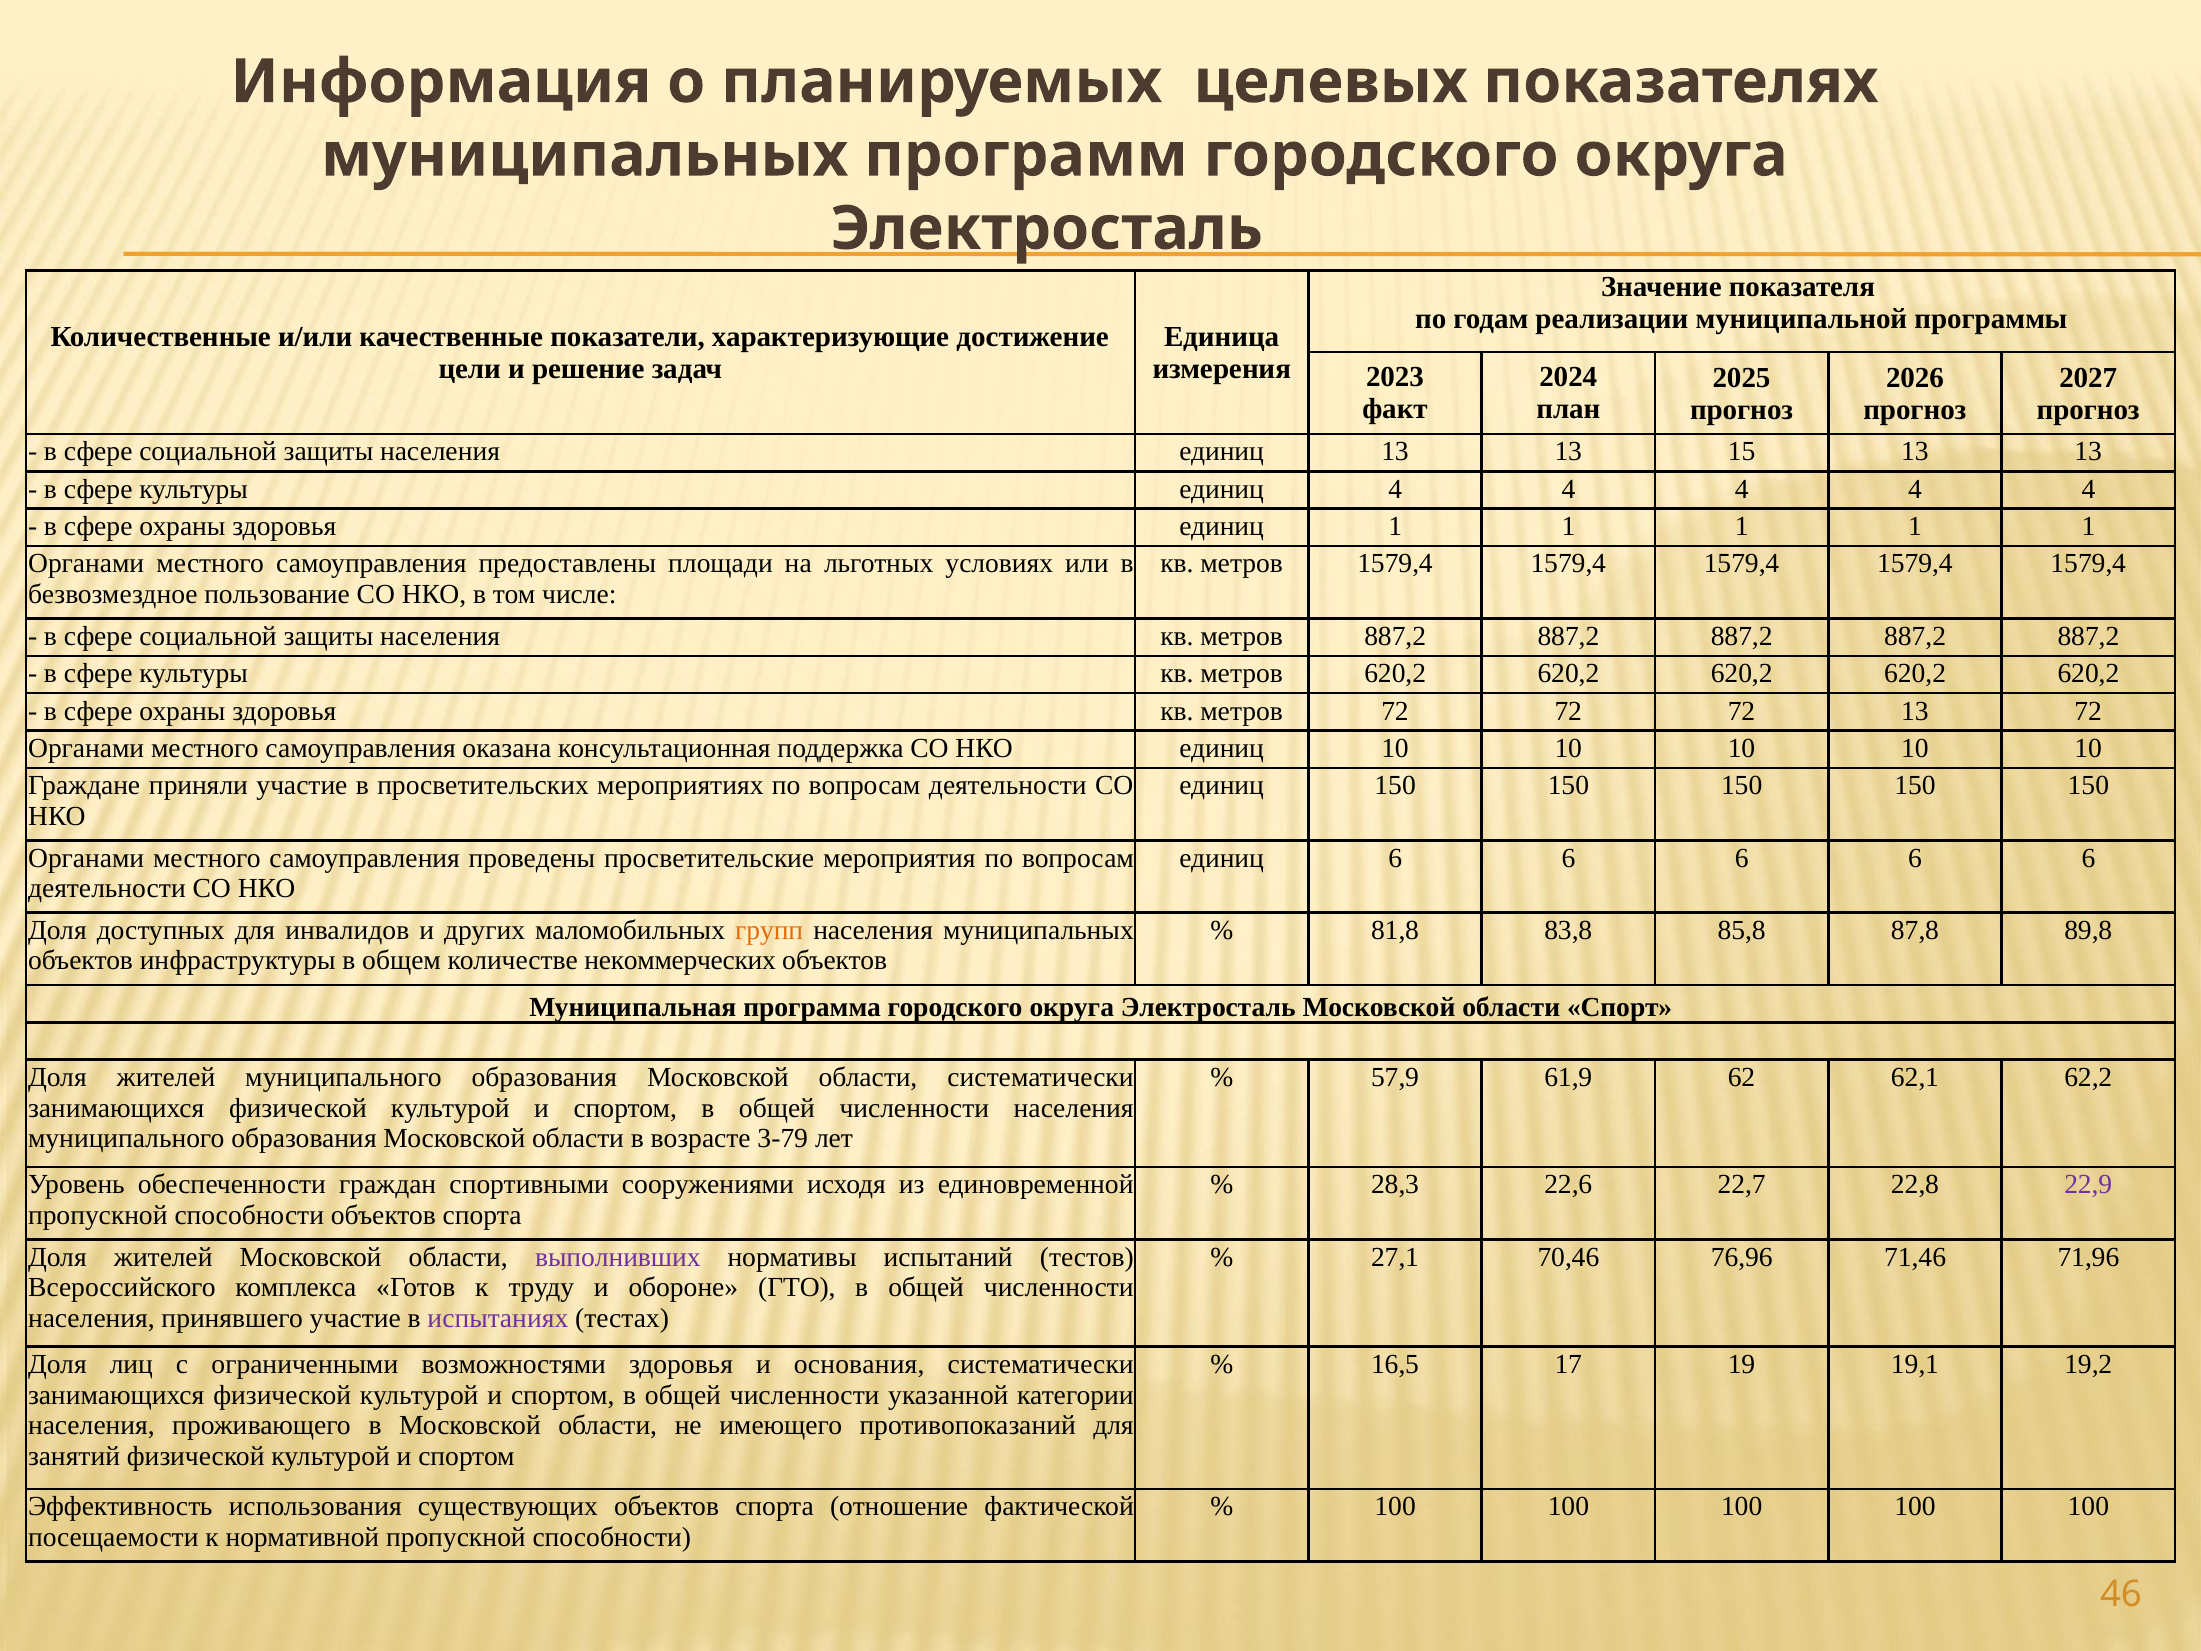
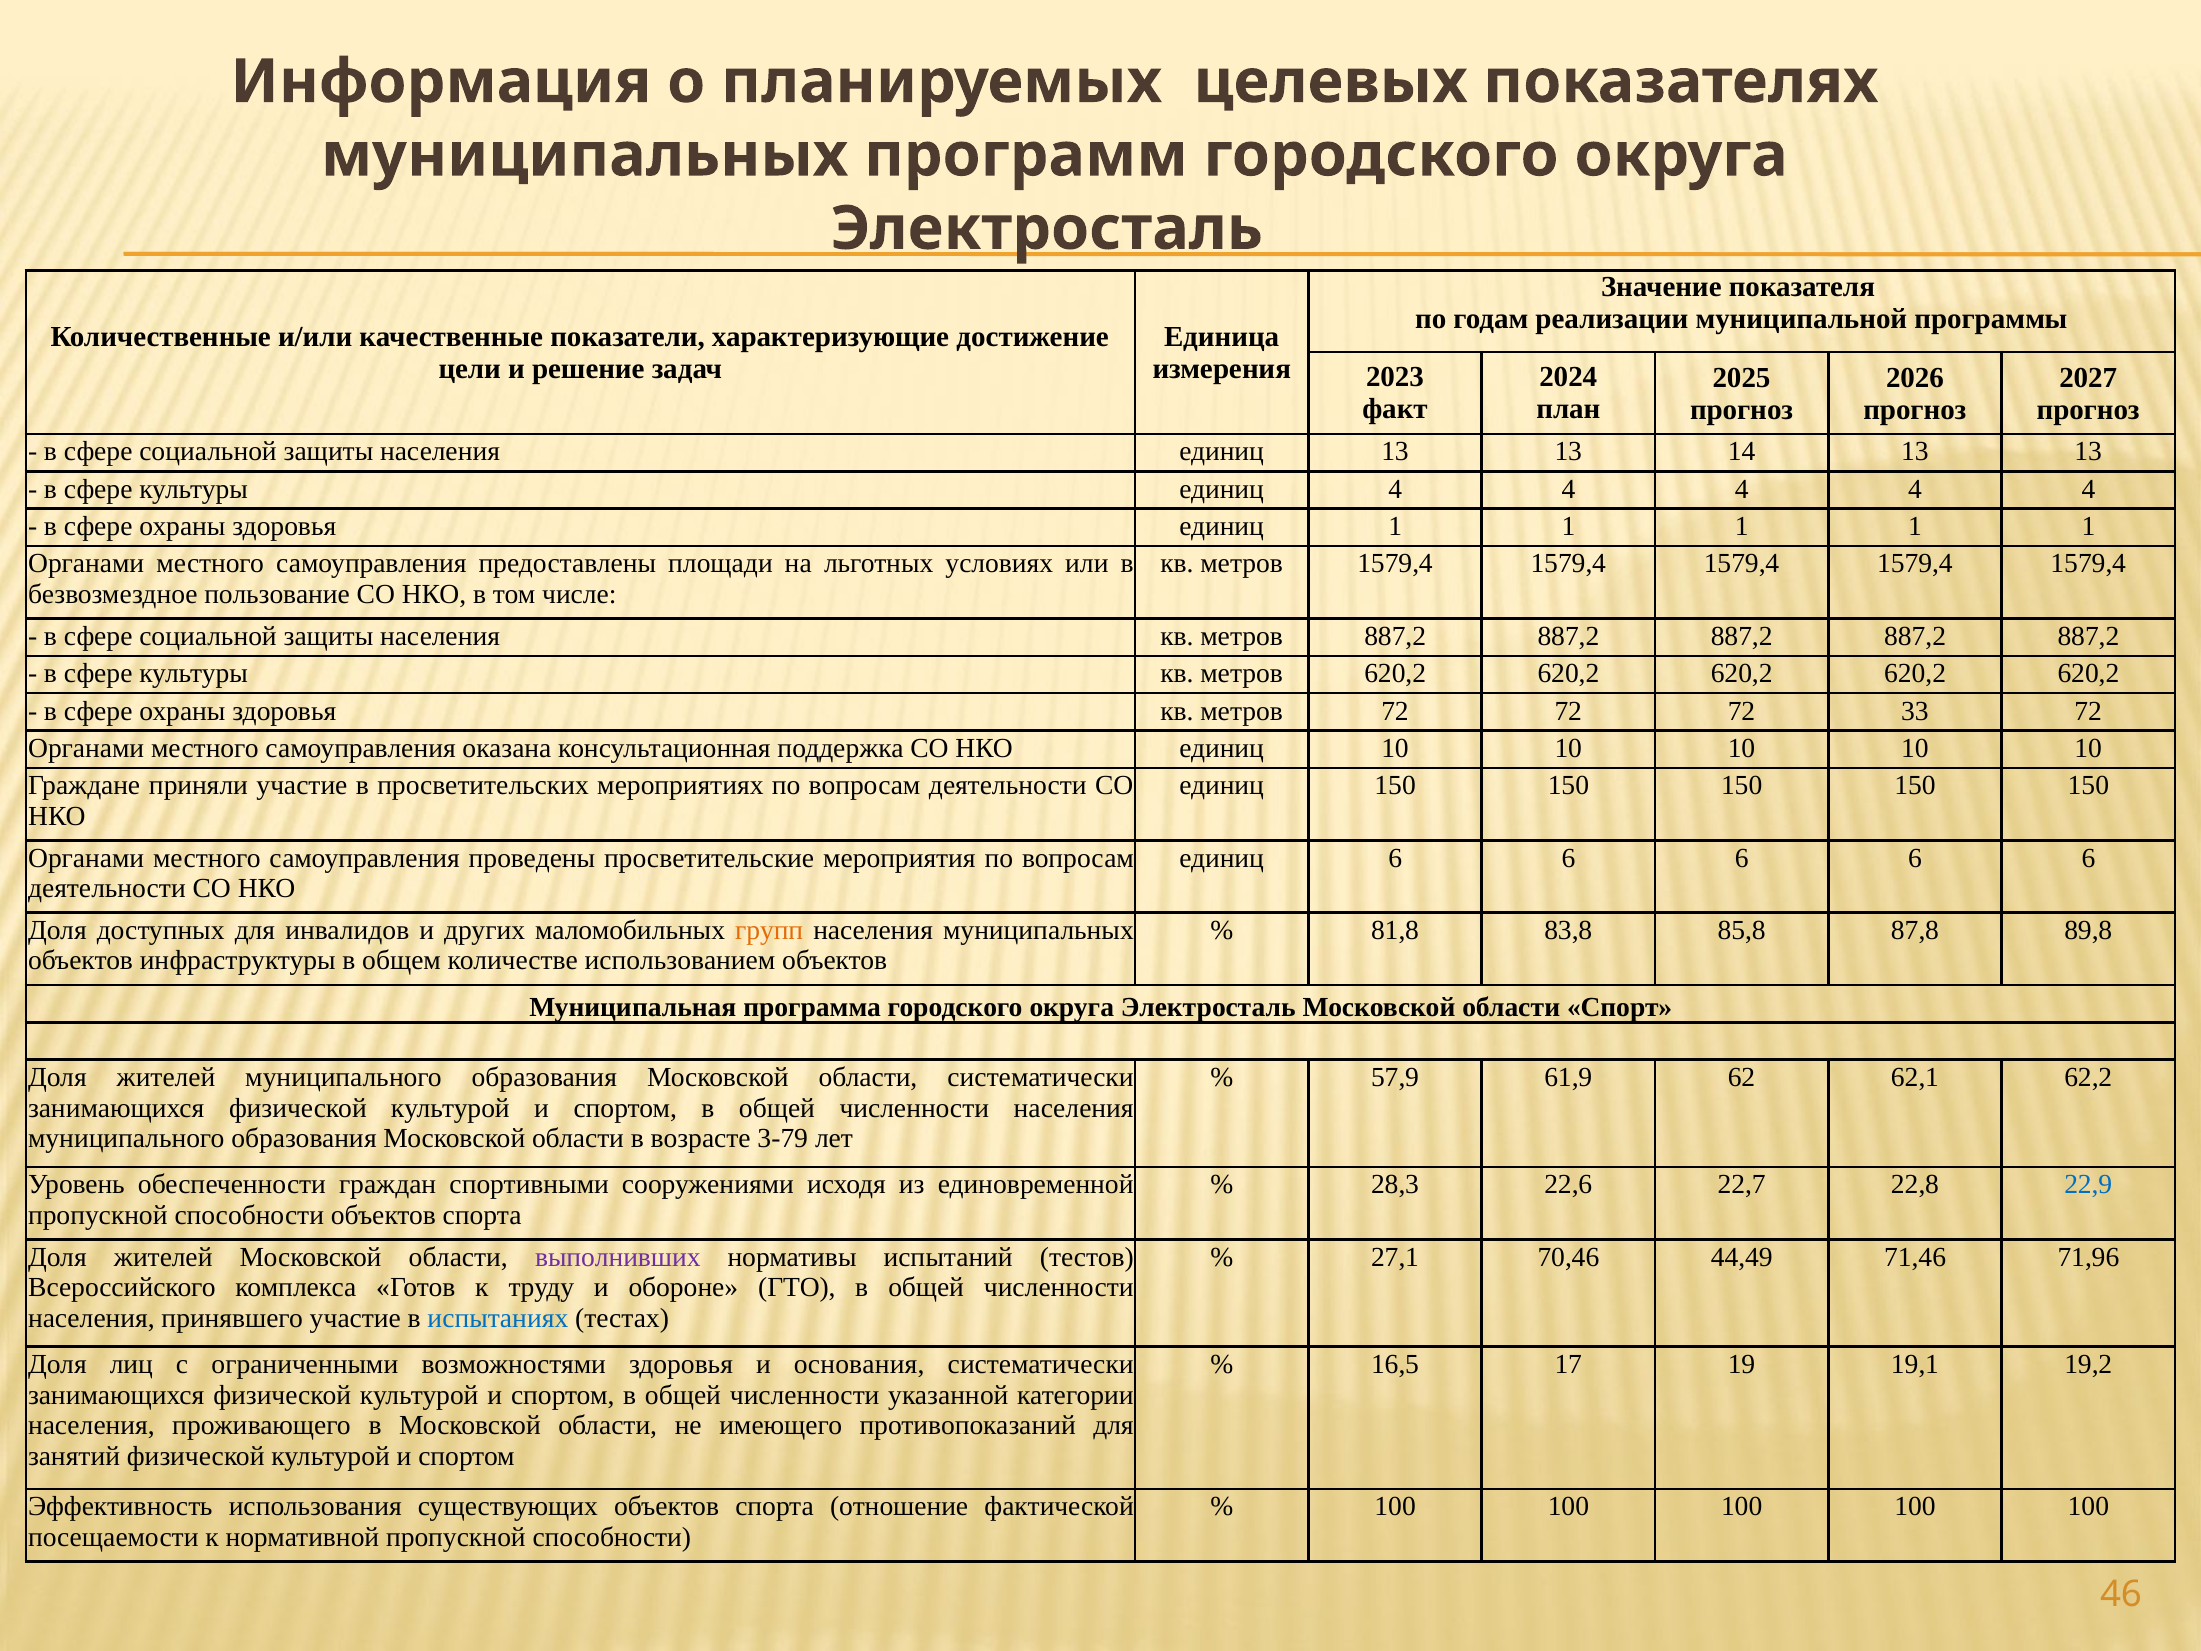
15: 15 -> 14 (1742, 452)
72 13: 13 -> 33 (1915, 711)
некоммерческих: некоммерческих -> использованием (680, 961)
22,9 colour: purple -> blue (2088, 1185)
76,96: 76,96 -> 44,49 (1742, 1257)
испытаниях colour: purple -> blue (498, 1318)
